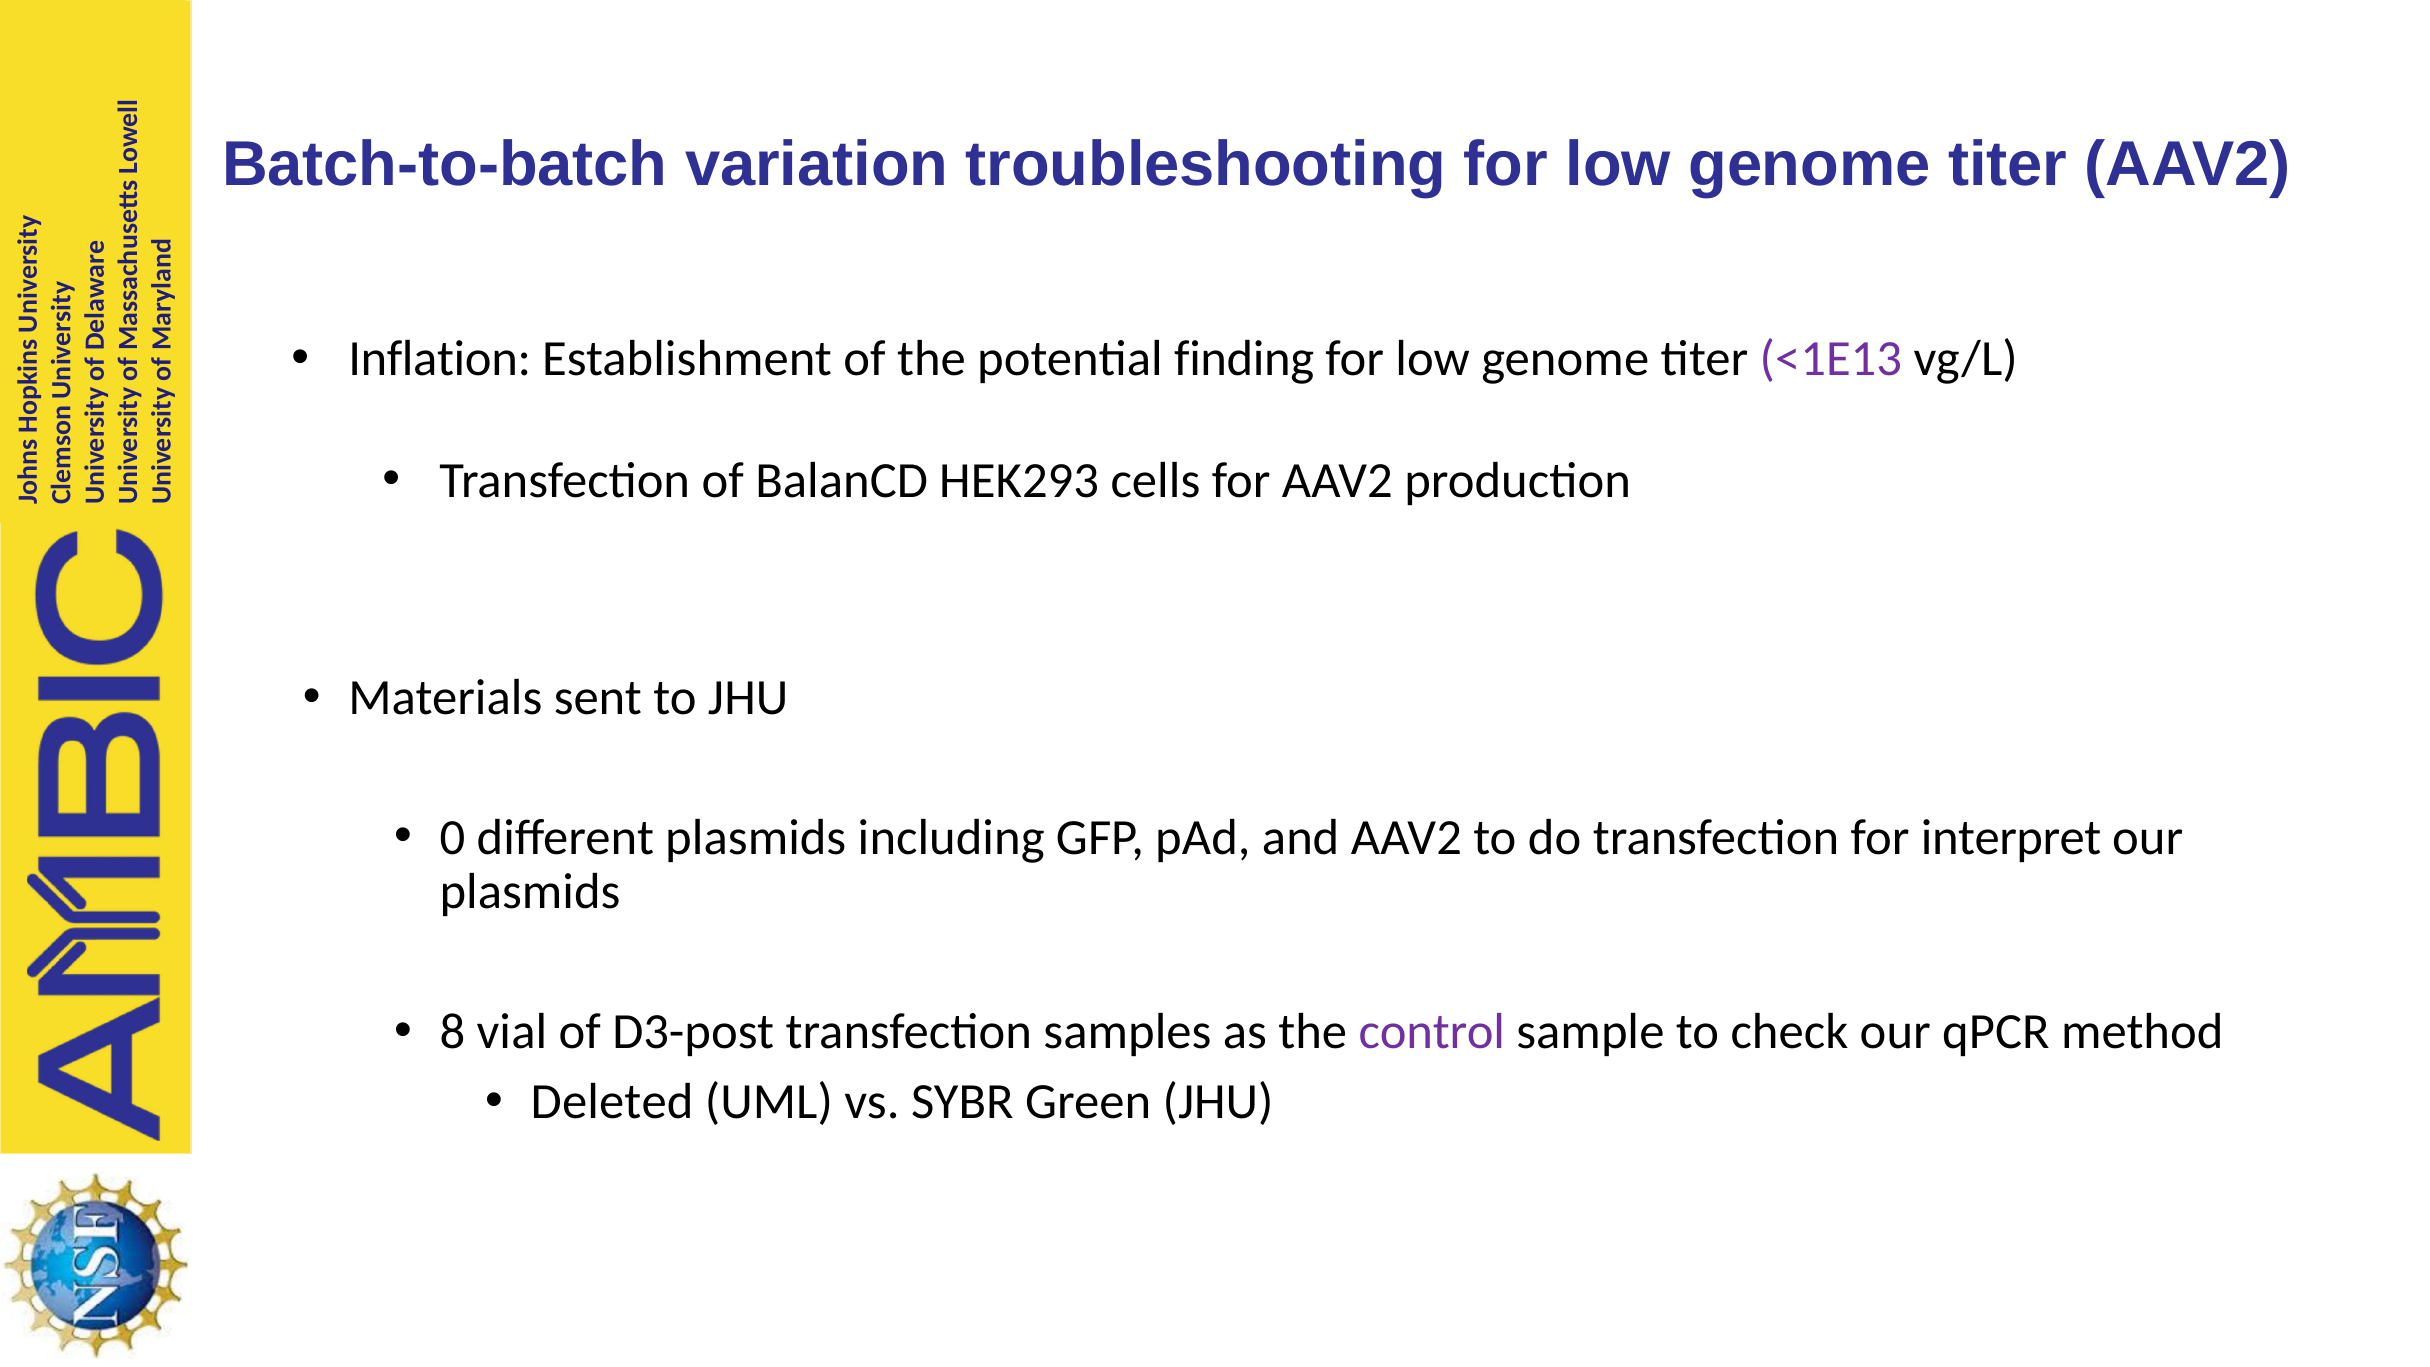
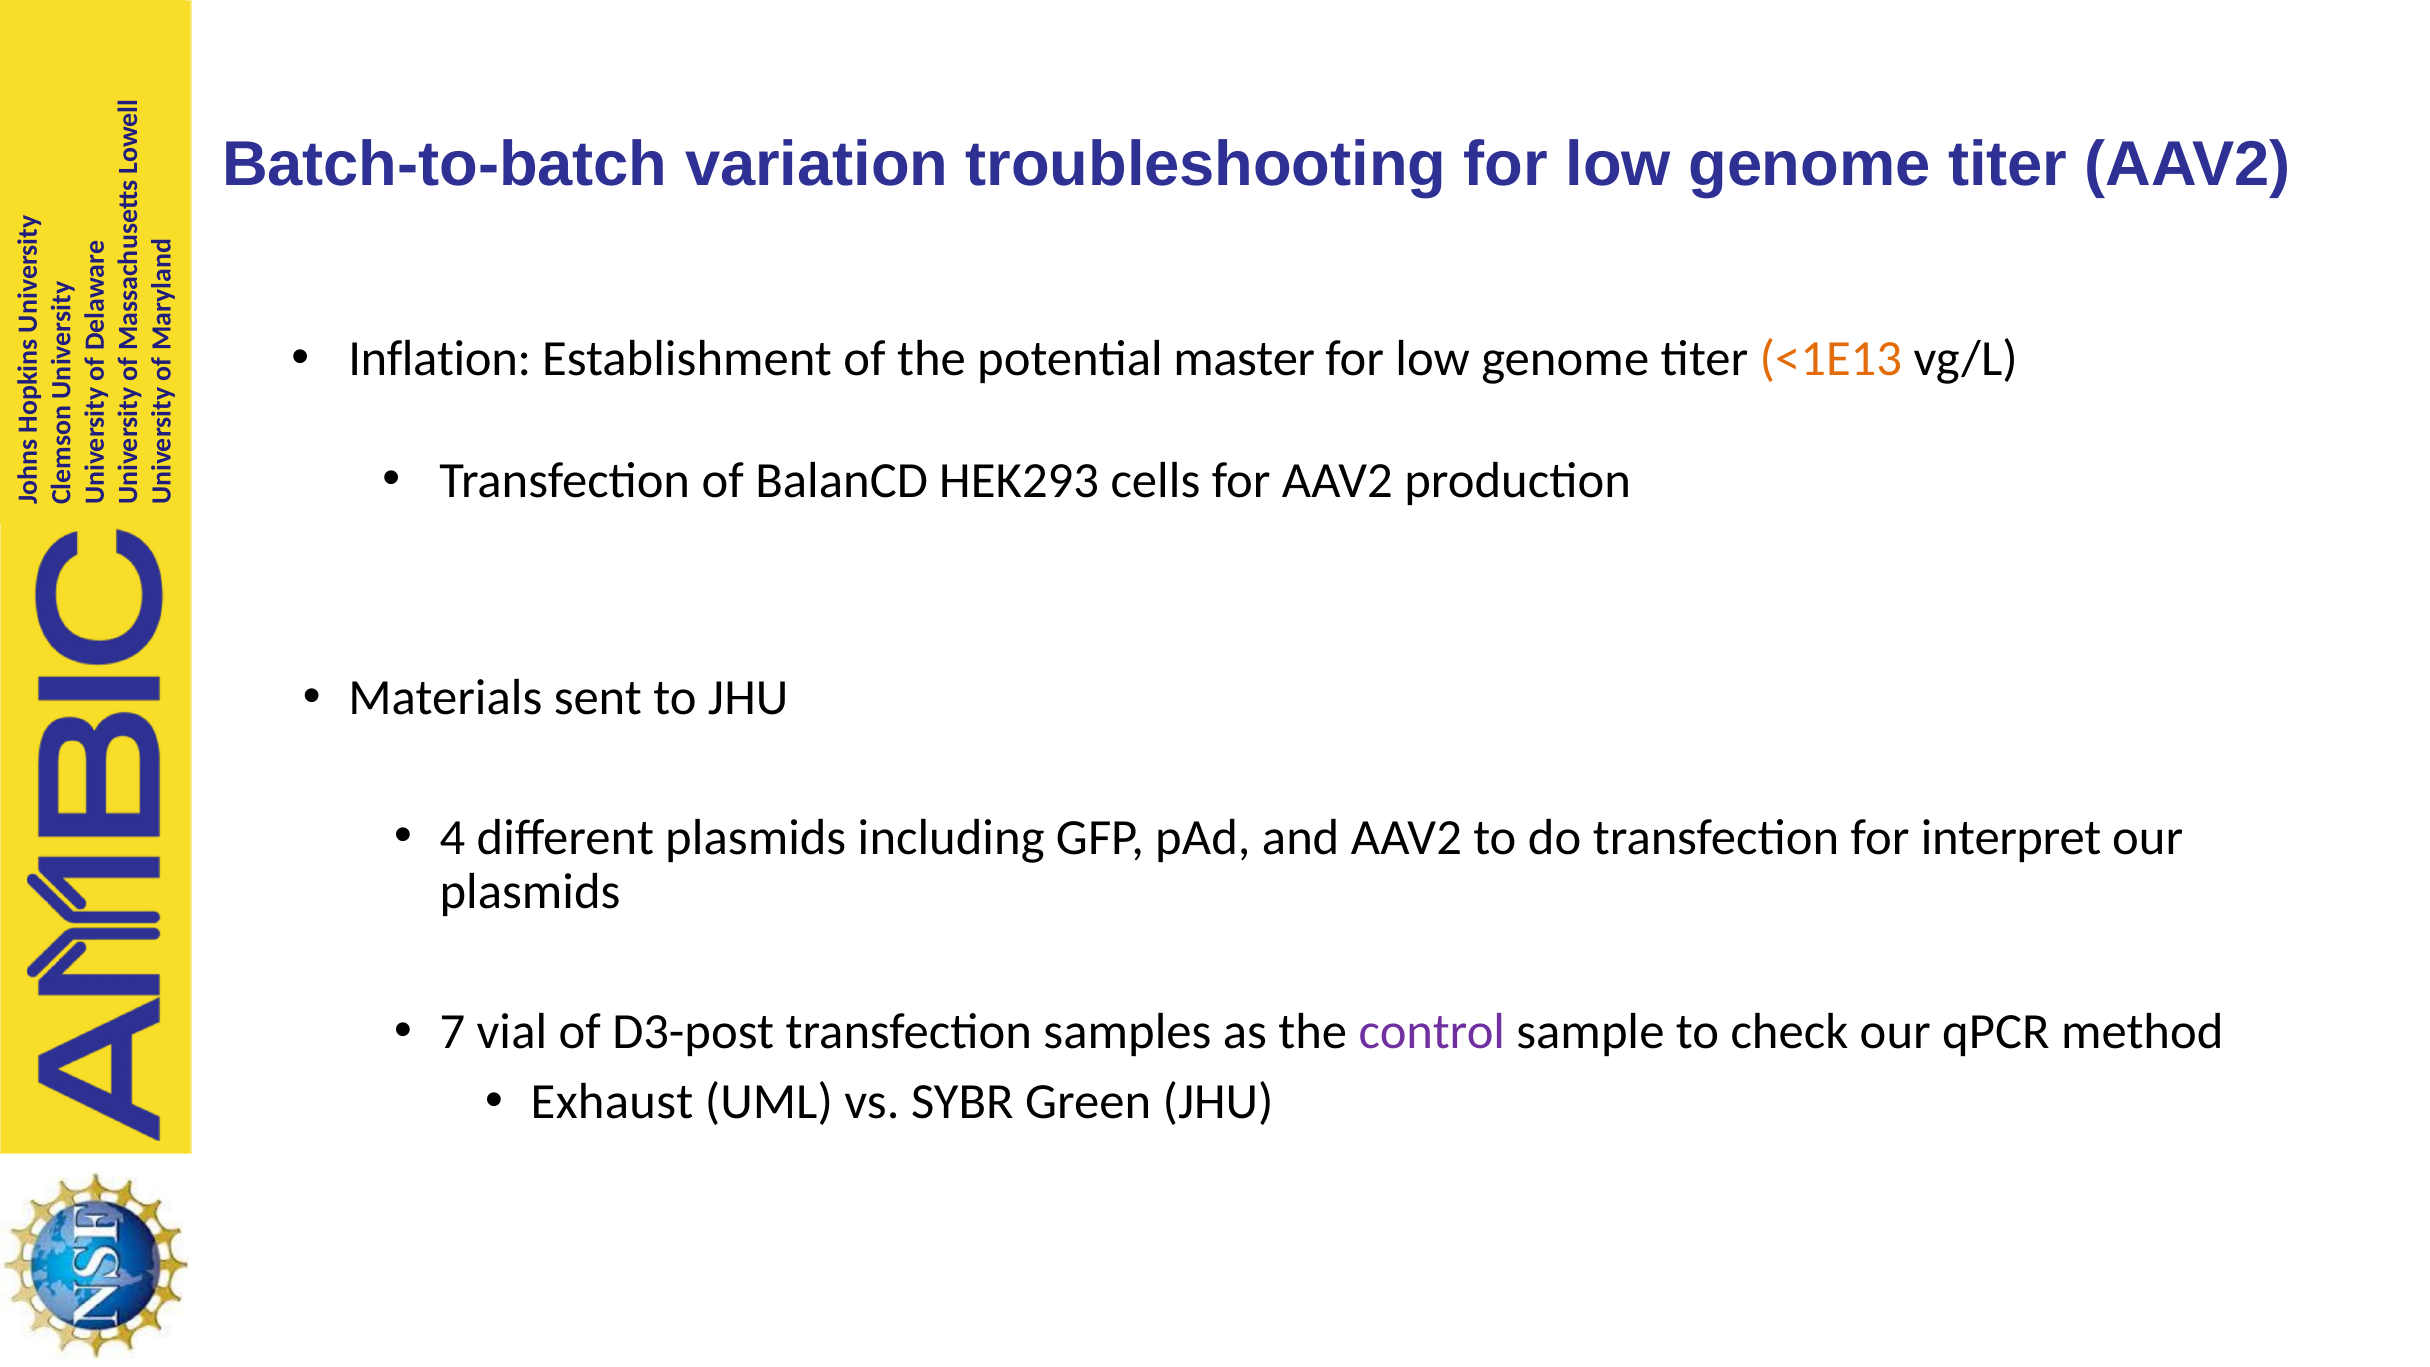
finding: finding -> master (1244, 359)
<1E13 colour: purple -> orange (1831, 359)
0: 0 -> 4 (452, 837)
8: 8 -> 7 (452, 1032)
Deleted: Deleted -> Exhaust (612, 1102)
